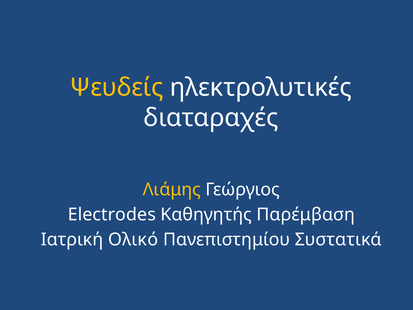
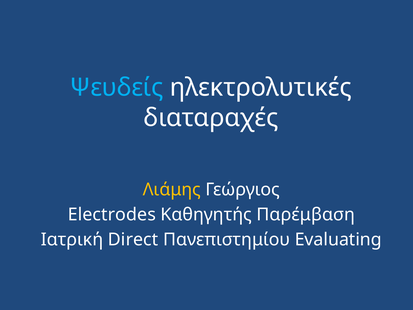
Ψευδείς colour: yellow -> light blue (117, 88)
Ολικό: Ολικό -> Direct (133, 240)
Συστατικά: Συστατικά -> Evaluating (338, 240)
